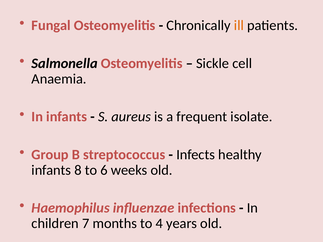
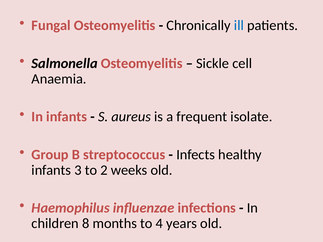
ill colour: orange -> blue (239, 26)
8: 8 -> 3 (78, 170)
6: 6 -> 2 (104, 170)
7: 7 -> 8 (86, 224)
